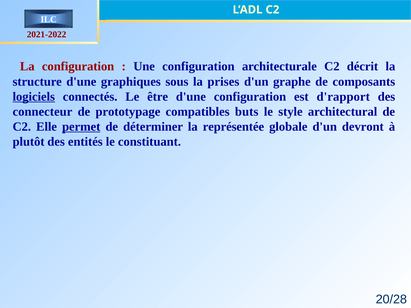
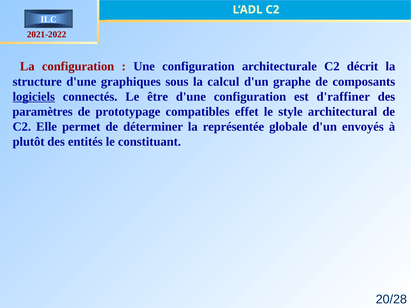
prises: prises -> calcul (223, 82)
d'rapport: d'rapport -> d'raffiner (343, 97)
connecteur: connecteur -> paramètres (43, 112)
buts: buts -> effet (247, 112)
permet underline: present -> none (81, 127)
devront: devront -> envoyés (363, 127)
